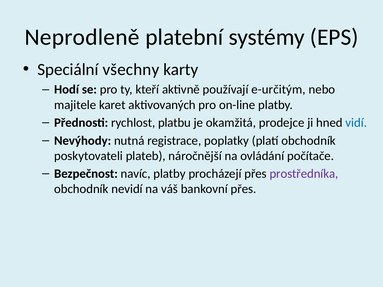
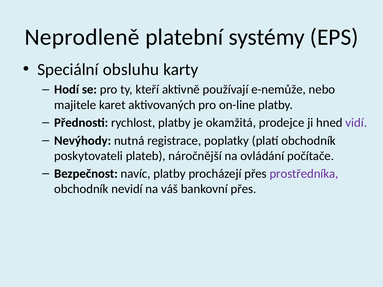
všechny: všechny -> obsluhu (131, 69)
e-určitým: e-určitým -> e-nemůže (279, 90)
rychlost platbu: platbu -> platby (174, 123)
vidí colour: blue -> purple (356, 123)
